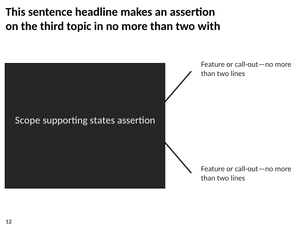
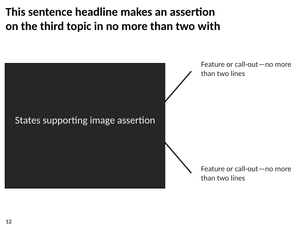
Scope: Scope -> States (28, 121)
states: states -> image (102, 121)
